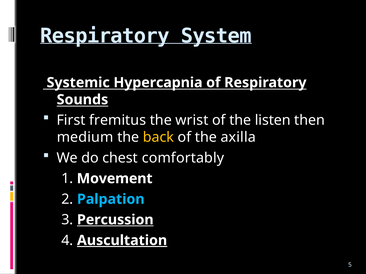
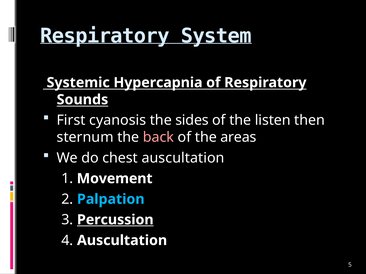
fremitus: fremitus -> cyanosis (118, 120)
wrist: wrist -> sides (192, 120)
medium: medium -> sternum (85, 138)
back colour: yellow -> pink (158, 138)
axilla: axilla -> areas (238, 138)
chest comfortably: comfortably -> auscultation (183, 158)
Auscultation underline: present -> none (122, 241)
